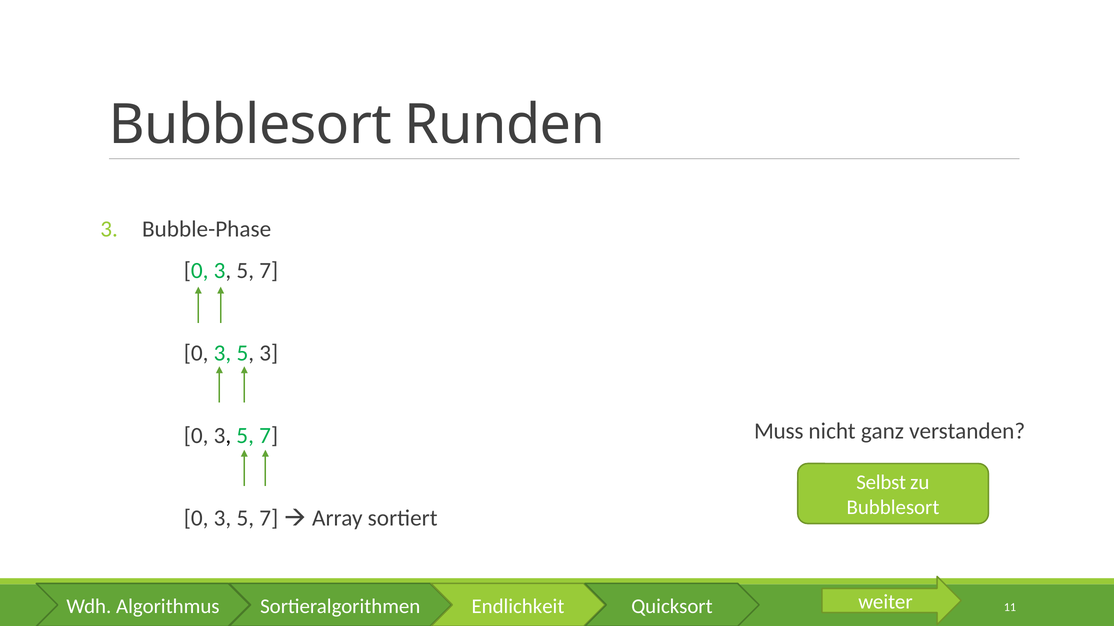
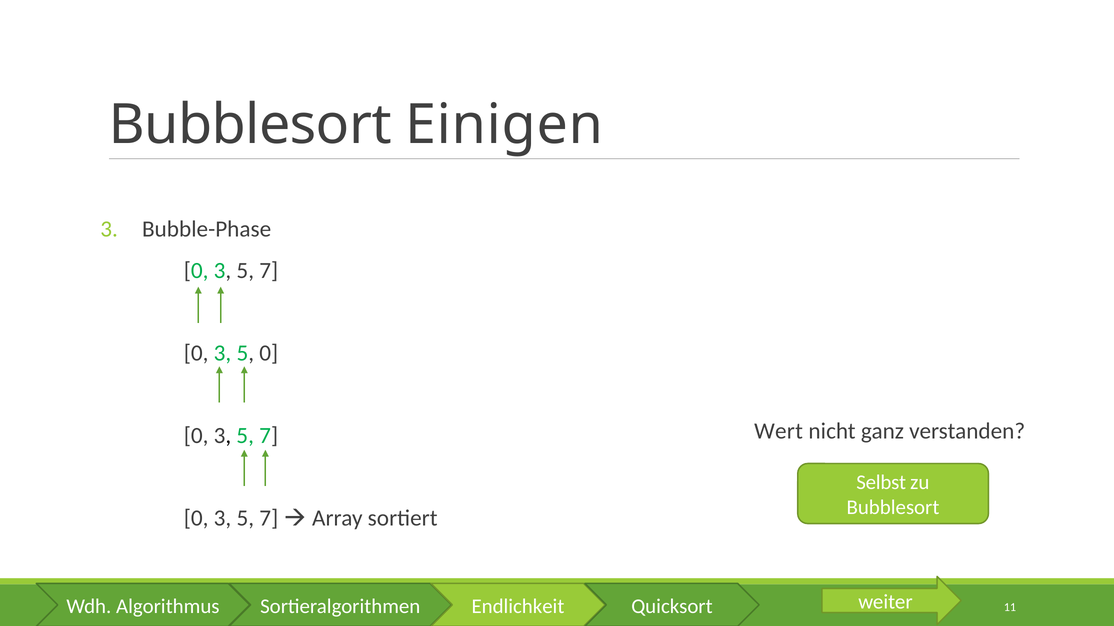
Runden: Runden -> Einigen (504, 125)
5 3: 3 -> 0 (269, 353)
Muss: Muss -> Wert (779, 431)
